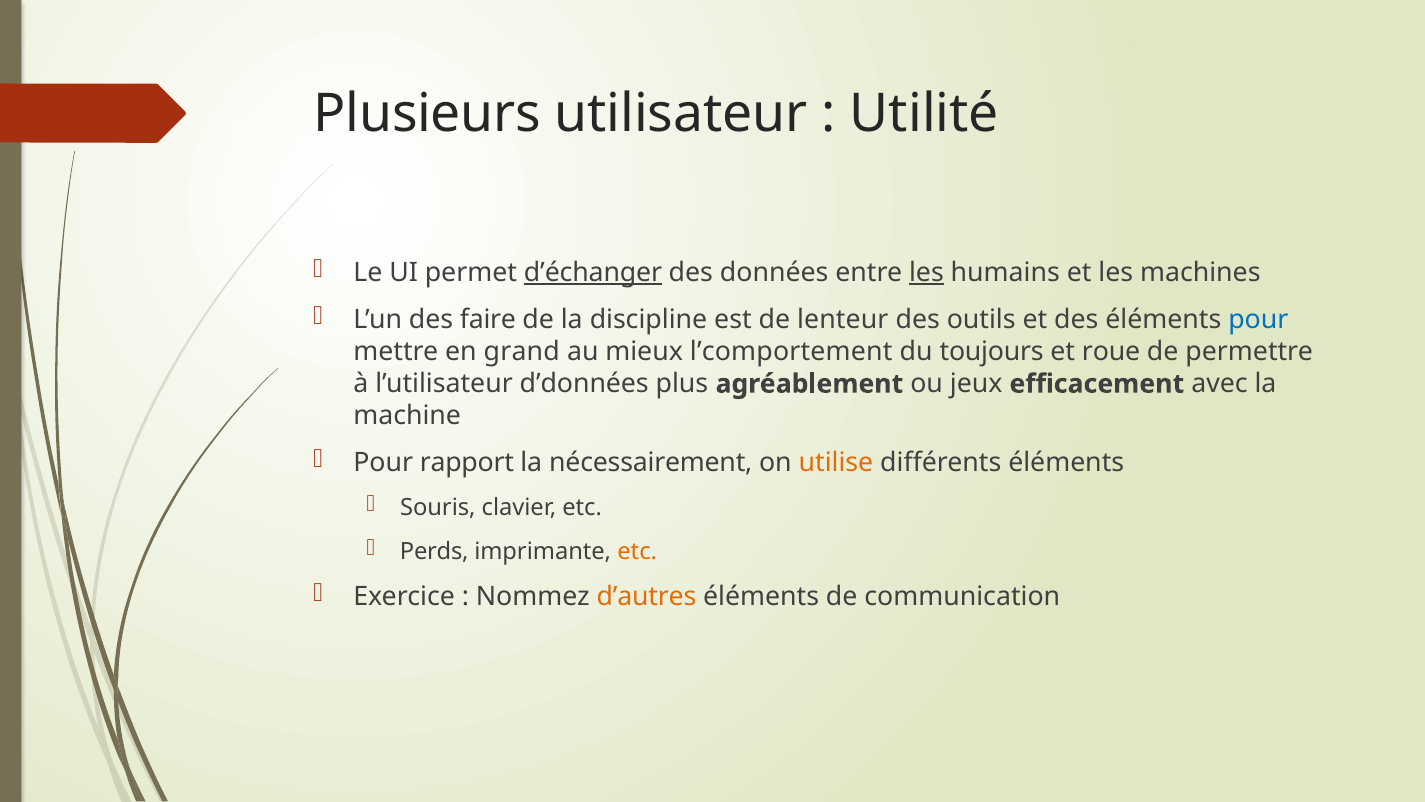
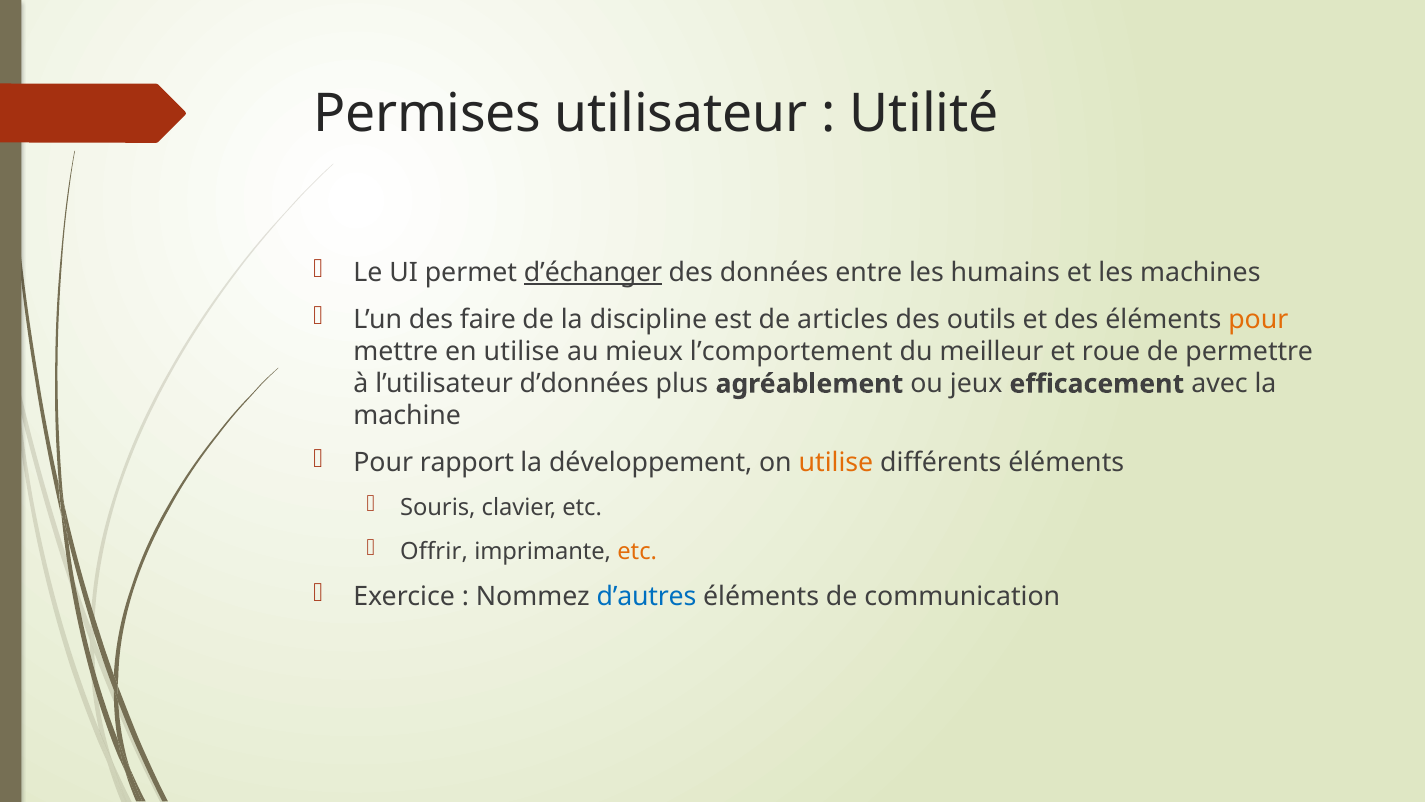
Plusieurs: Plusieurs -> Permises (427, 114)
les underline: present -> none (926, 273)
lenteur: lenteur -> articles (843, 320)
pour colour: blue -> orange (1258, 320)
en grand: grand -> utilise (522, 352)
toujours: toujours -> meilleur (992, 352)
nécessairement: nécessairement -> développement (651, 463)
Perds: Perds -> Offrir (434, 551)
d’autres colour: orange -> blue (646, 596)
